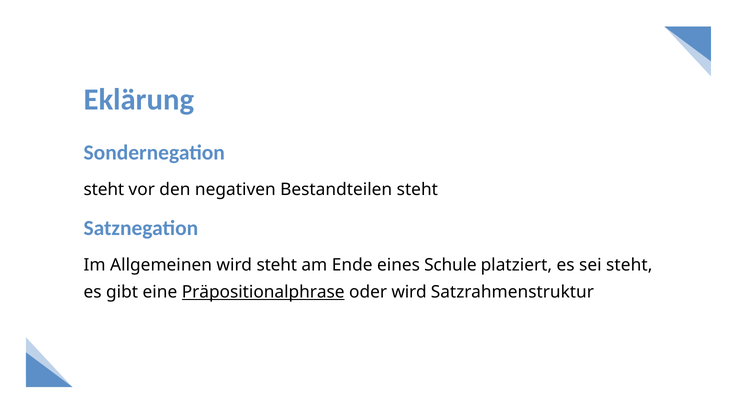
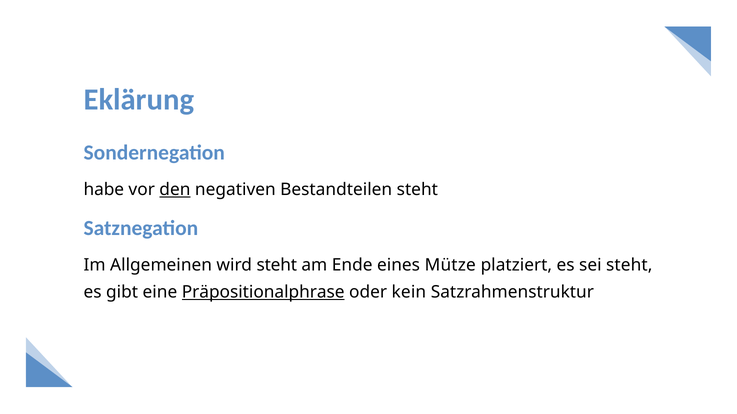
steht: steht -> habe (104, 190)
den underline: none -> present (175, 190)
Schule: Schule -> Mütze (450, 266)
oder wird: wird -> kein (409, 293)
